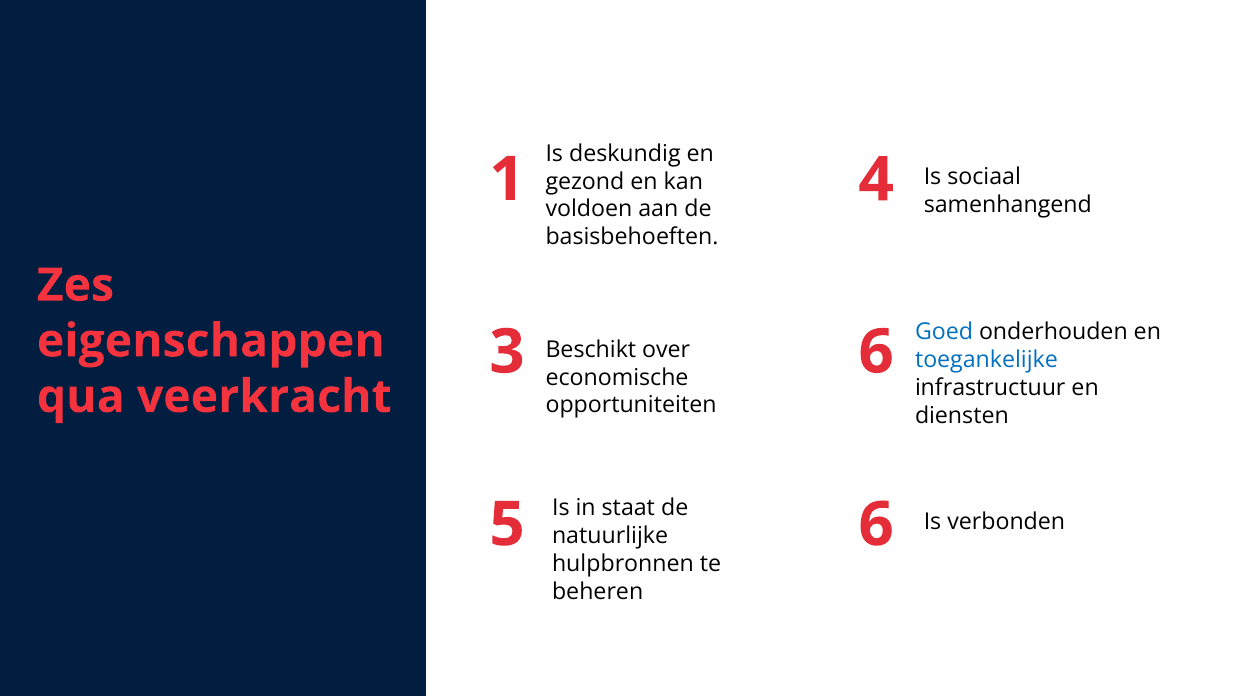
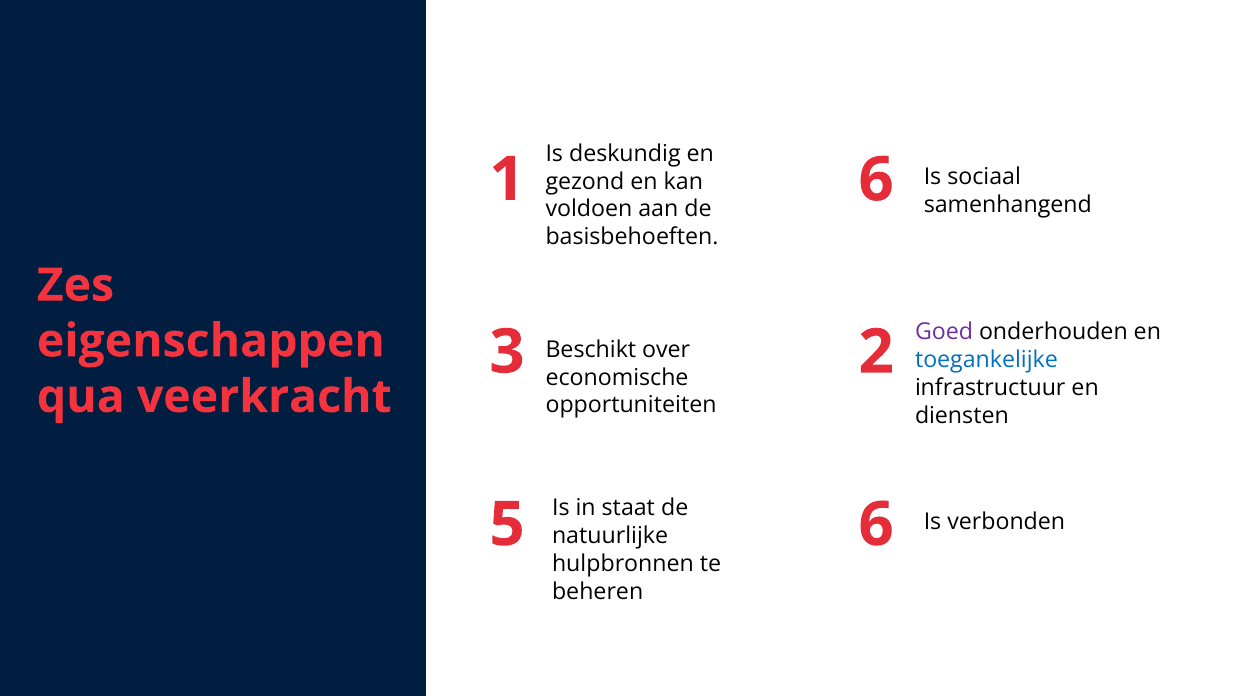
1 4: 4 -> 6 (876, 180)
Goed colour: blue -> purple (944, 332)
3 6: 6 -> 2 (876, 352)
